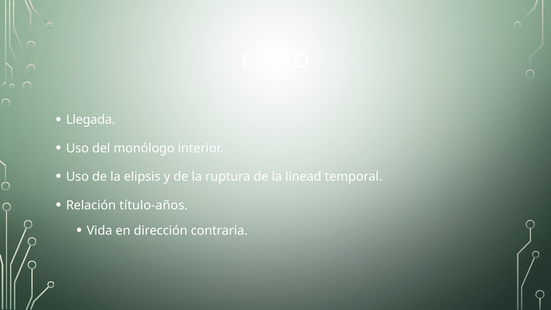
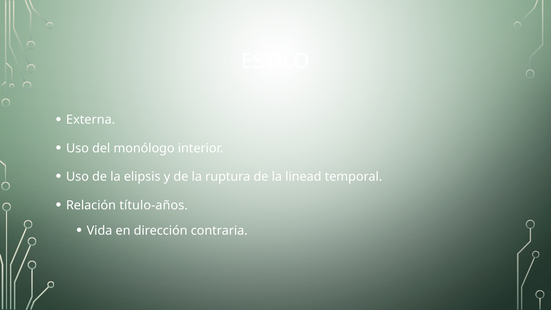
Llegada: Llegada -> Externa (91, 120)
